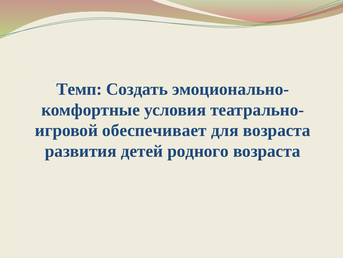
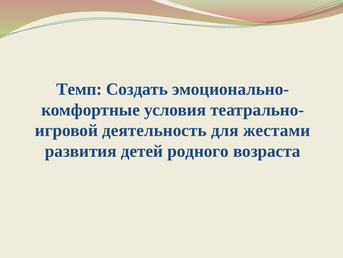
обеспечивает: обеспечивает -> деятельность (154, 130)
для возраста: возраста -> жестами (277, 130)
